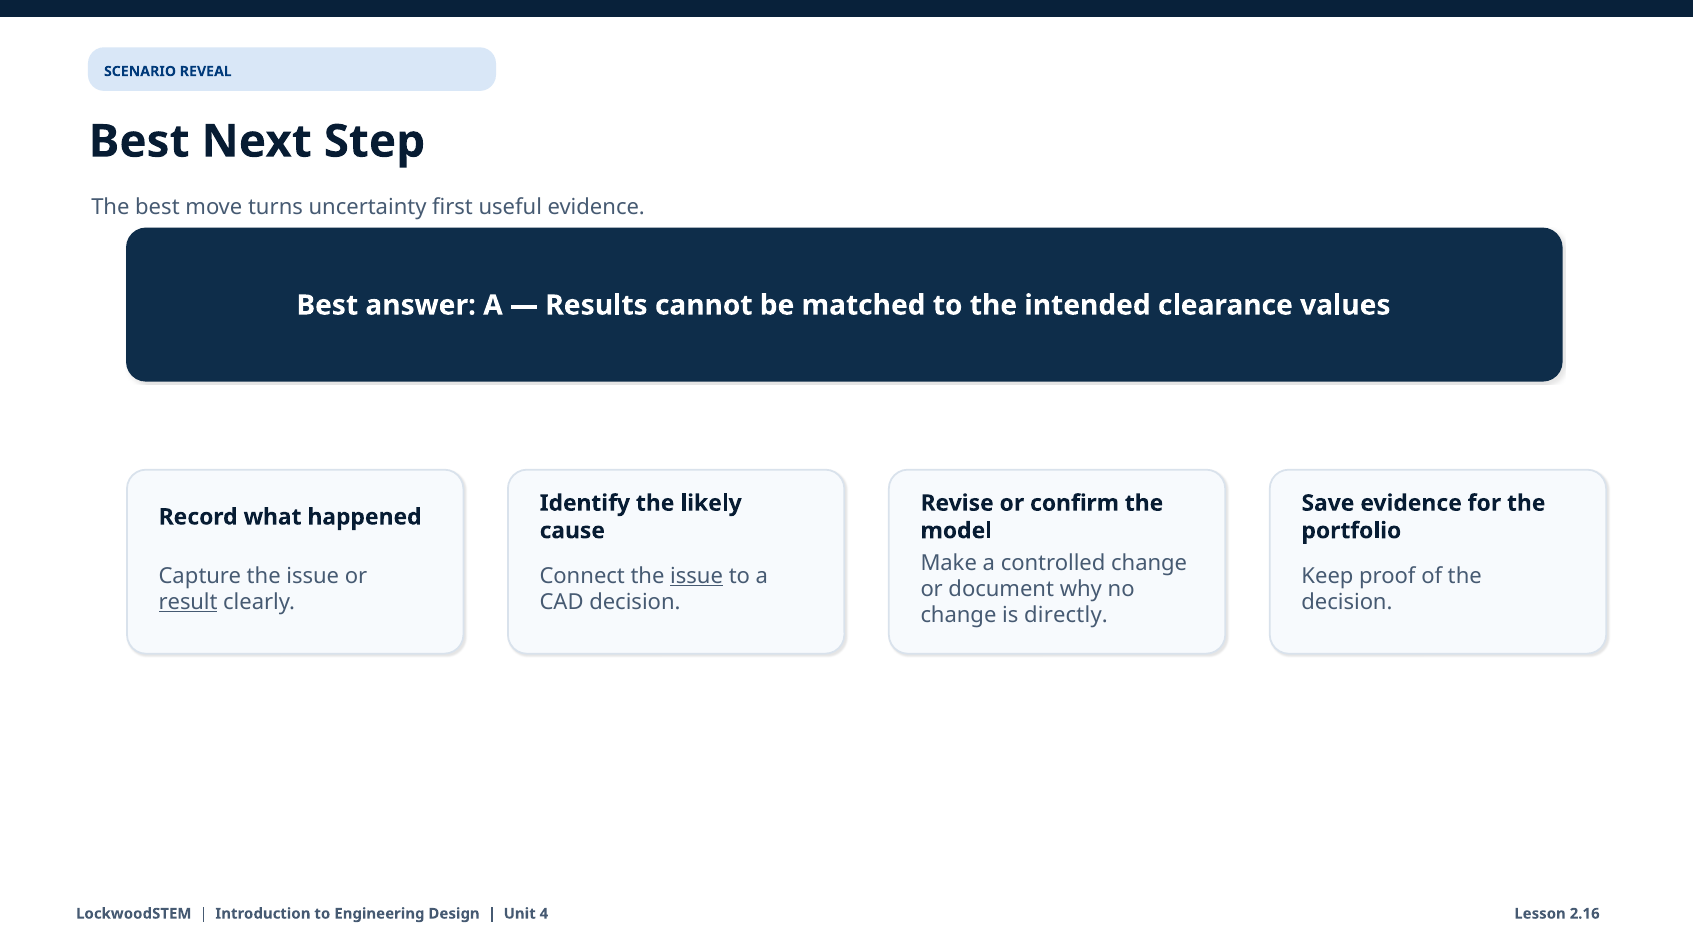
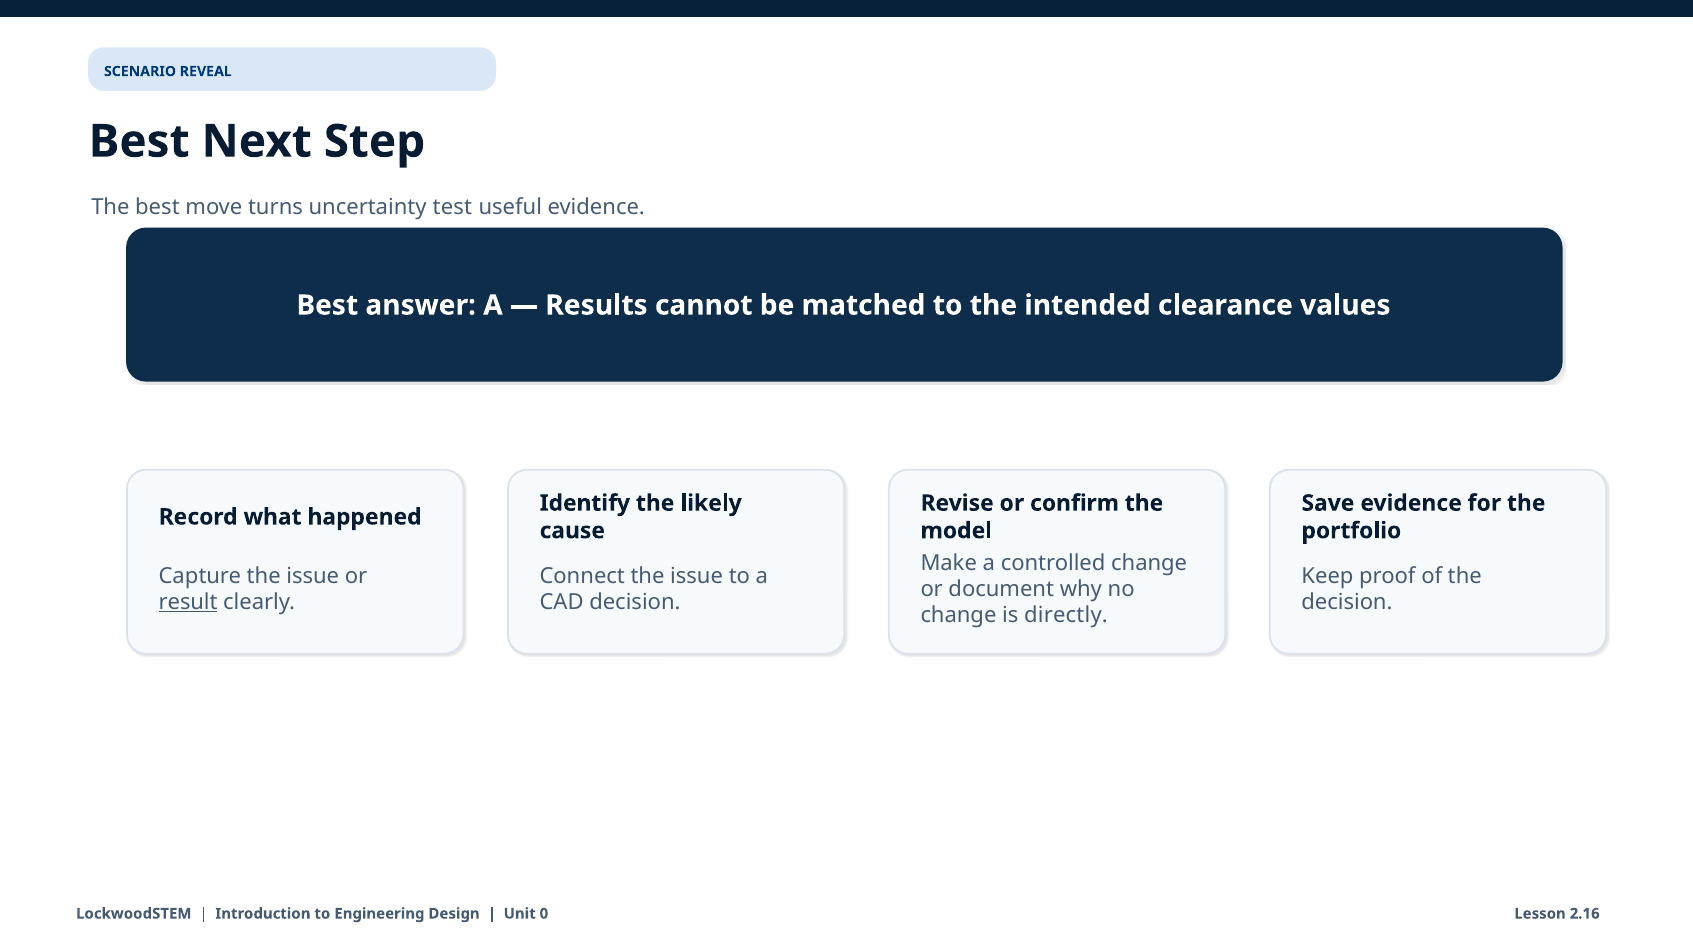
first: first -> test (452, 207)
issue underline: present -> none (697, 576)
4: 4 -> 0 (544, 914)
